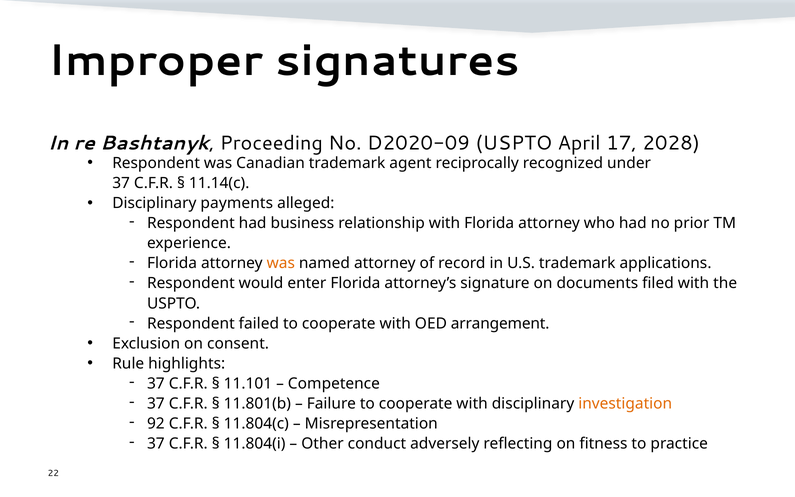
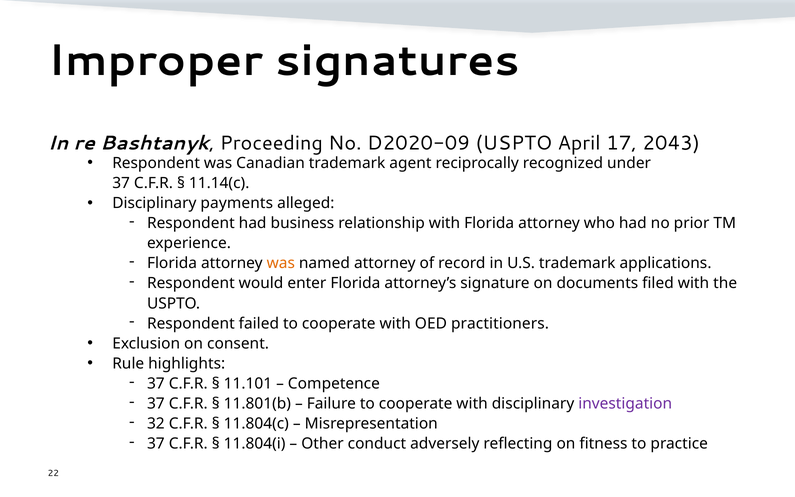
2028: 2028 -> 2043 (671, 143)
arrangement: arrangement -> practitioners (500, 323)
investigation colour: orange -> purple (625, 404)
92: 92 -> 32 (156, 424)
